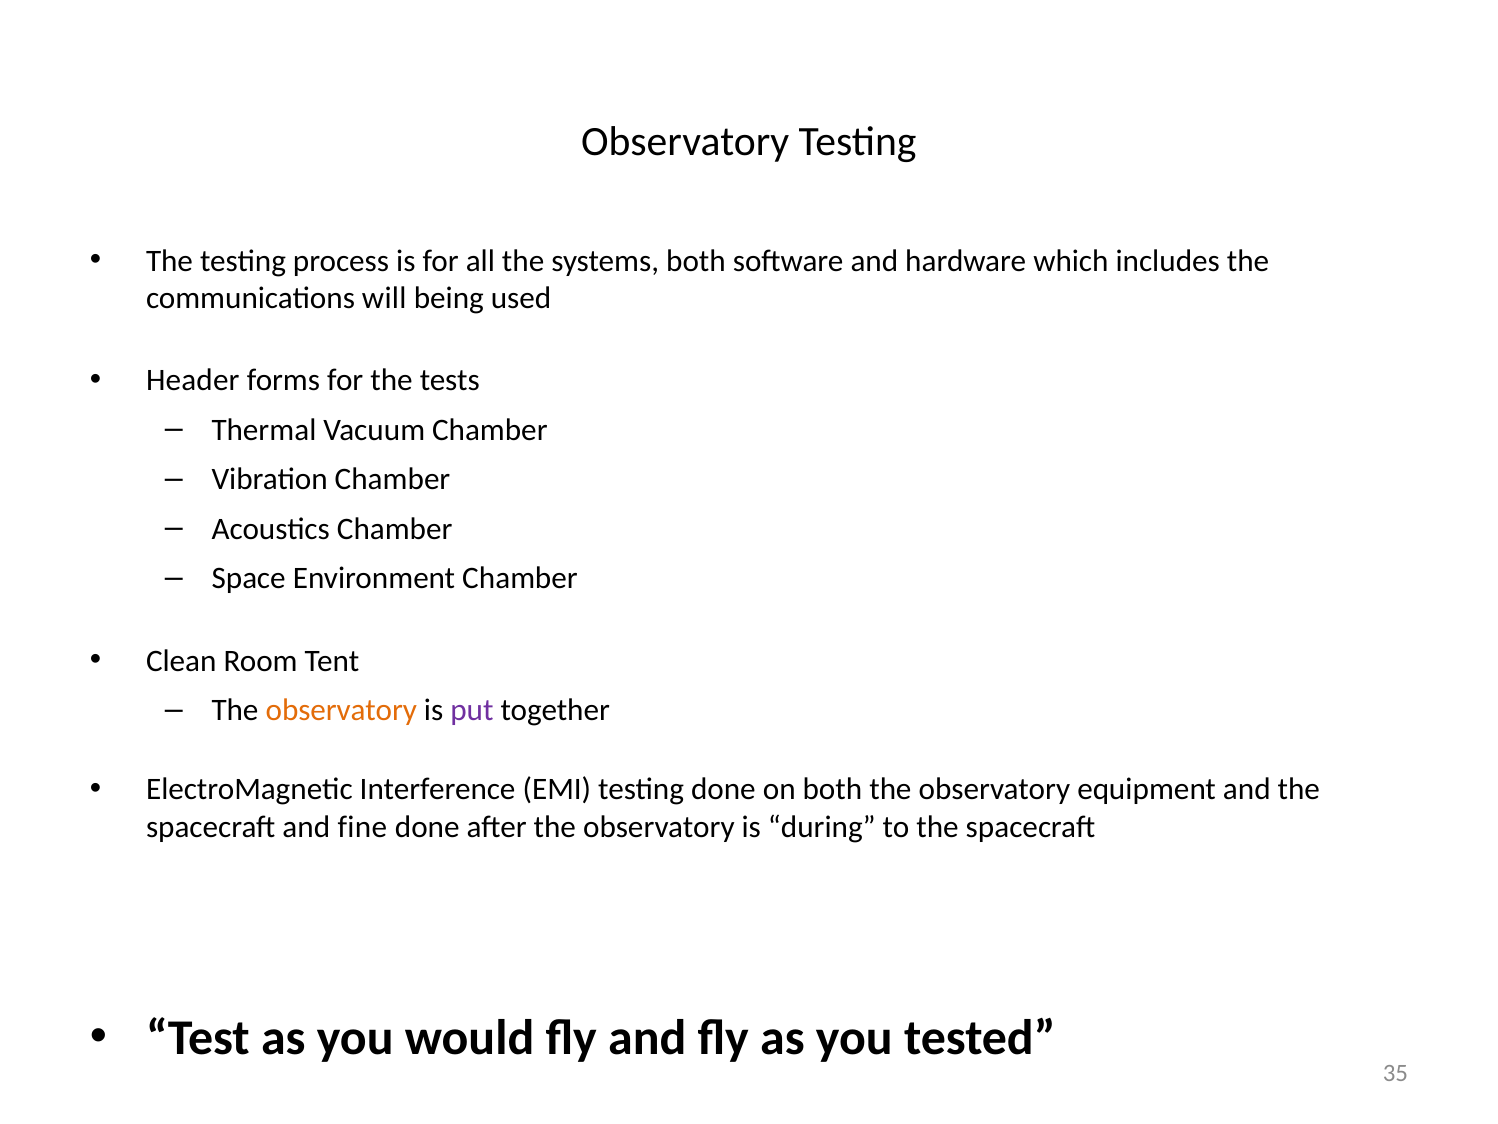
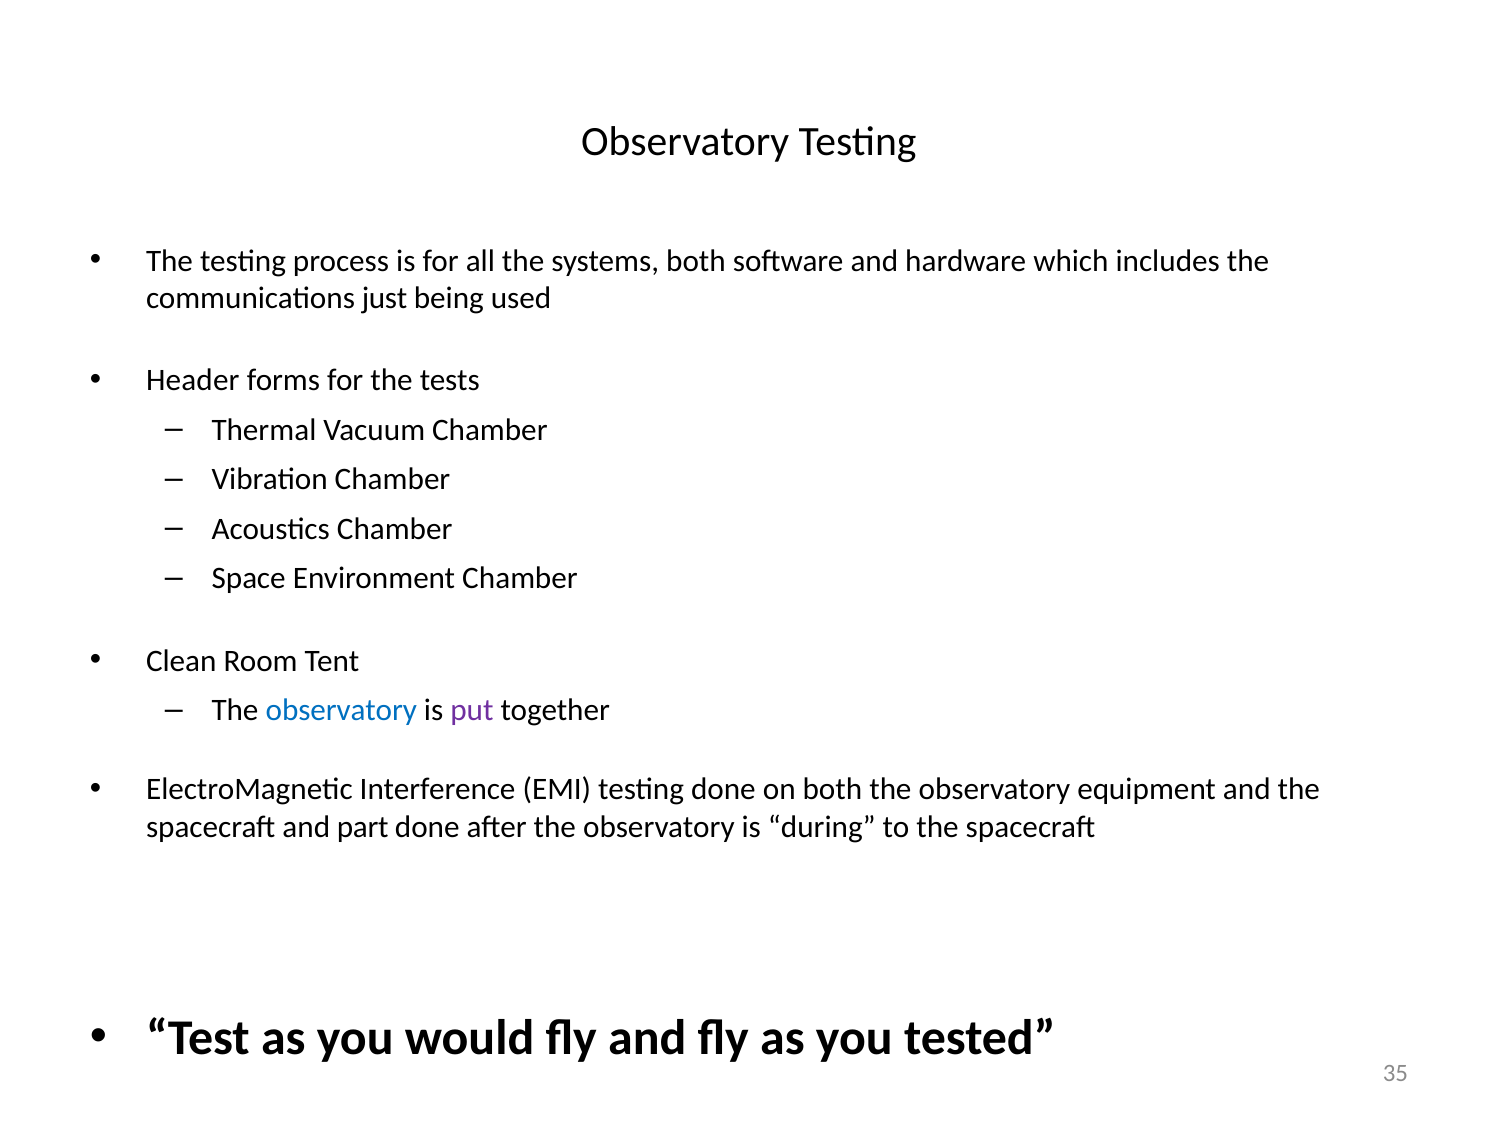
will: will -> just (385, 298)
observatory colour: orange -> blue (341, 710)
fine: fine -> part (363, 826)
